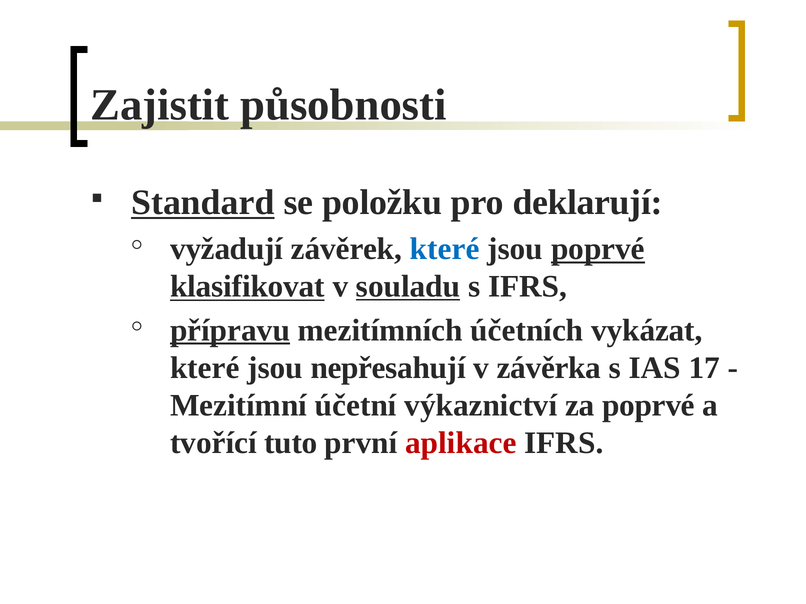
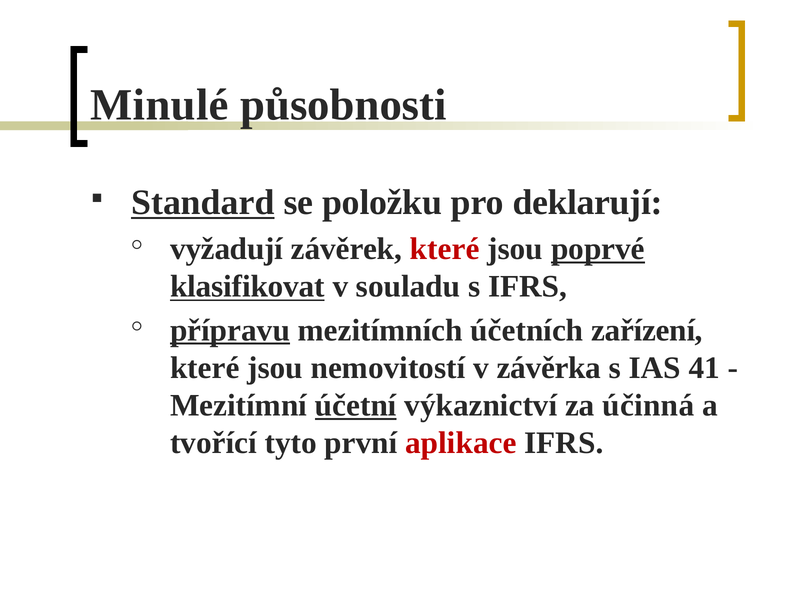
Zajistit: Zajistit -> Minulé (159, 105)
které colour: blue -> red (445, 249)
souladu underline: present -> none (408, 287)
vykázat: vykázat -> zařízení (647, 330)
nepřesahují: nepřesahují -> nemovitostí (388, 368)
17: 17 -> 41 (704, 368)
účetní underline: none -> present (356, 406)
za poprvé: poprvé -> účinná (648, 406)
tuto: tuto -> tyto (291, 443)
